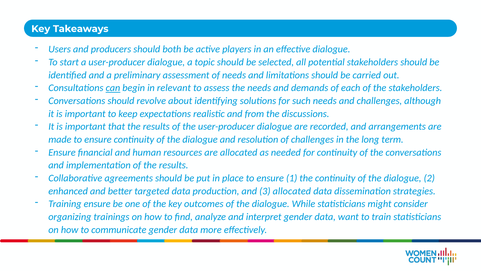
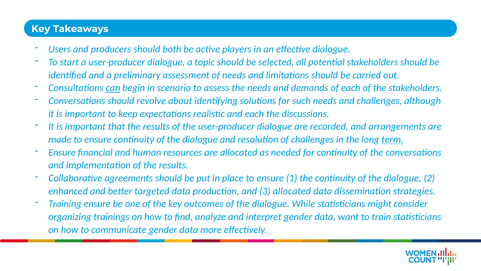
relevant: relevant -> scenario (174, 88)
and from: from -> each (254, 114)
term underline: none -> present (392, 139)
